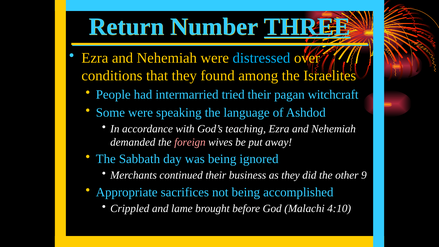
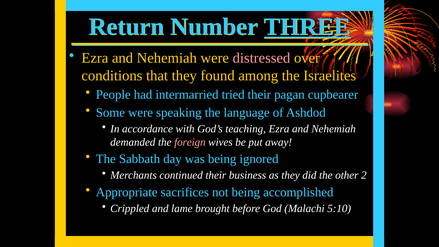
distressed colour: light blue -> pink (261, 58)
witchcraft: witchcraft -> cupbearer (333, 95)
9: 9 -> 2 (364, 175)
4:10: 4:10 -> 5:10 (339, 209)
